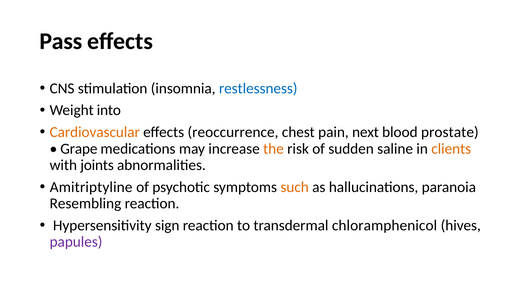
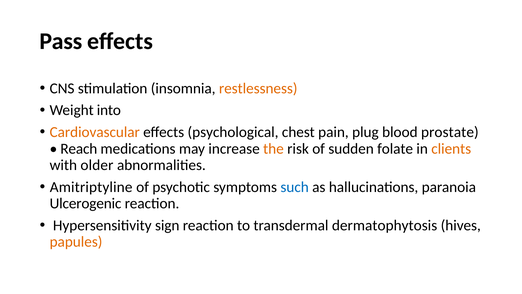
restlessness colour: blue -> orange (258, 88)
reoccurrence: reoccurrence -> psychological (233, 132)
next: next -> plug (365, 132)
Grape: Grape -> Reach (79, 148)
saline: saline -> folate (395, 148)
joints: joints -> older (97, 165)
such colour: orange -> blue (295, 187)
Resembling: Resembling -> Ulcerogenic (85, 203)
chloramphenicol: chloramphenicol -> dermatophytosis (385, 225)
papules colour: purple -> orange (76, 242)
